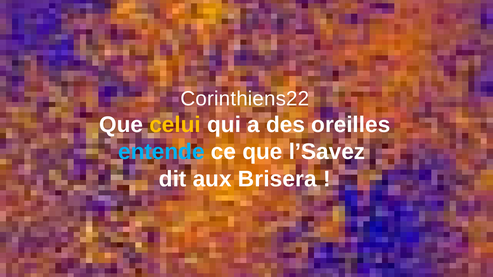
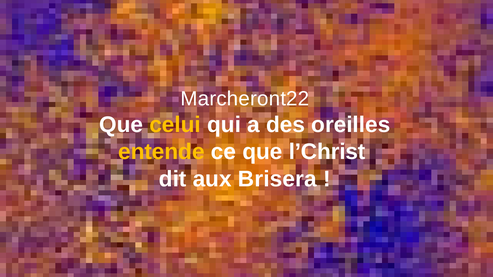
Corinthiens22: Corinthiens22 -> Marcheront22 (245, 99)
entende colour: light blue -> yellow (161, 152)
l’Savez: l’Savez -> l’Christ (327, 152)
